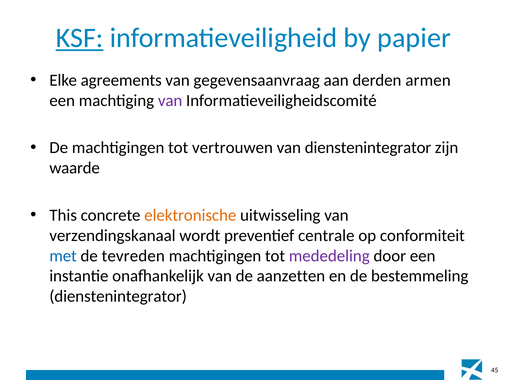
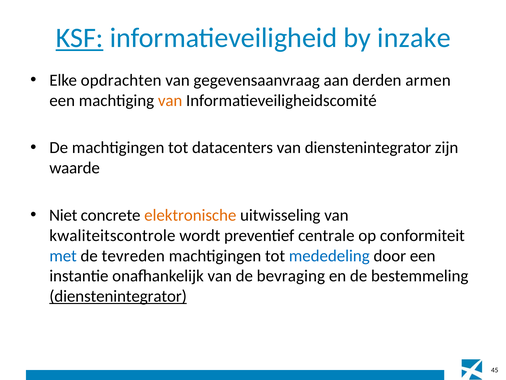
papier: papier -> inzake (414, 38)
agreements: agreements -> opdrachten (121, 80)
van colour: purple -> orange (170, 100)
vertrouwen: vertrouwen -> datacenters (233, 148)
This: This -> Niet (63, 215)
verzendingskanaal: verzendingskanaal -> kwaliteitscontrole (112, 235)
mededeling colour: purple -> blue (329, 255)
aanzetten: aanzetten -> bevraging (291, 276)
dienstenintegrator underline: none -> present (118, 296)
